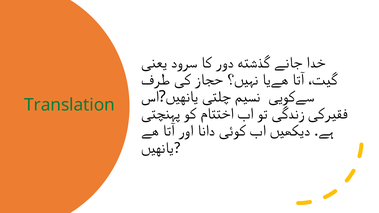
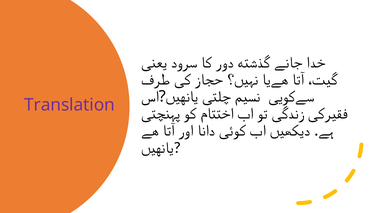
Translation colour: green -> purple (70, 105)
